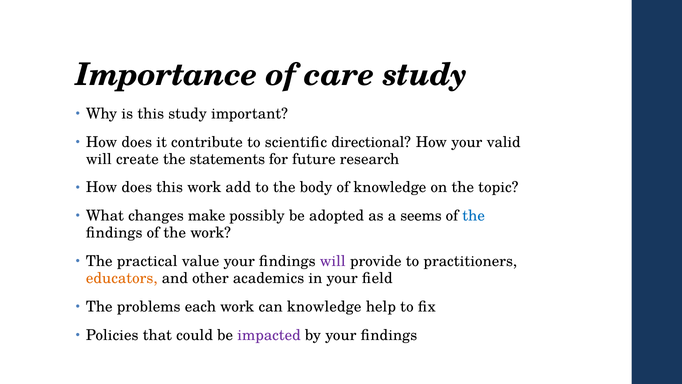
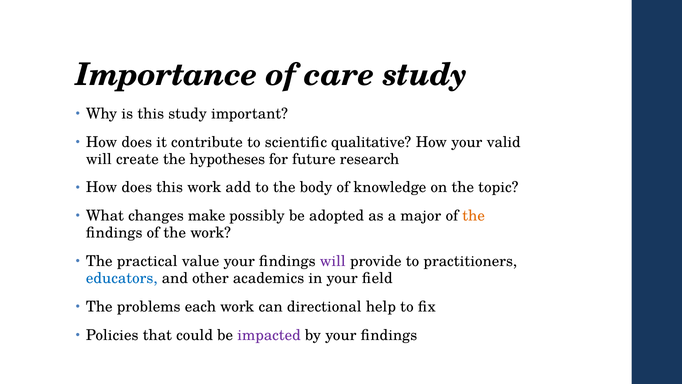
directional: directional -> qualitative (371, 142)
statements: statements -> hypotheses (227, 159)
seems: seems -> major (421, 216)
the colour: blue -> orange (474, 216)
educators colour: orange -> blue (122, 278)
can knowledge: knowledge -> directional (324, 307)
